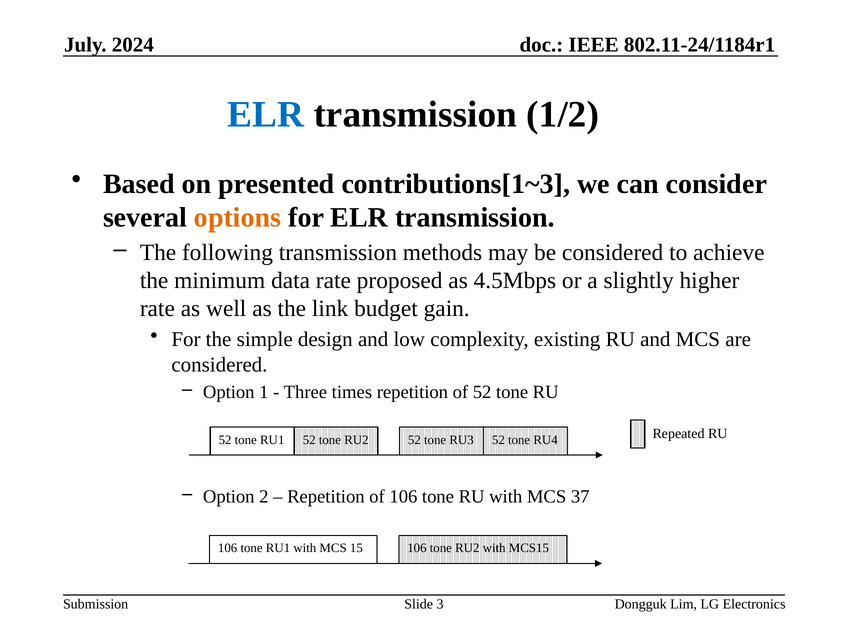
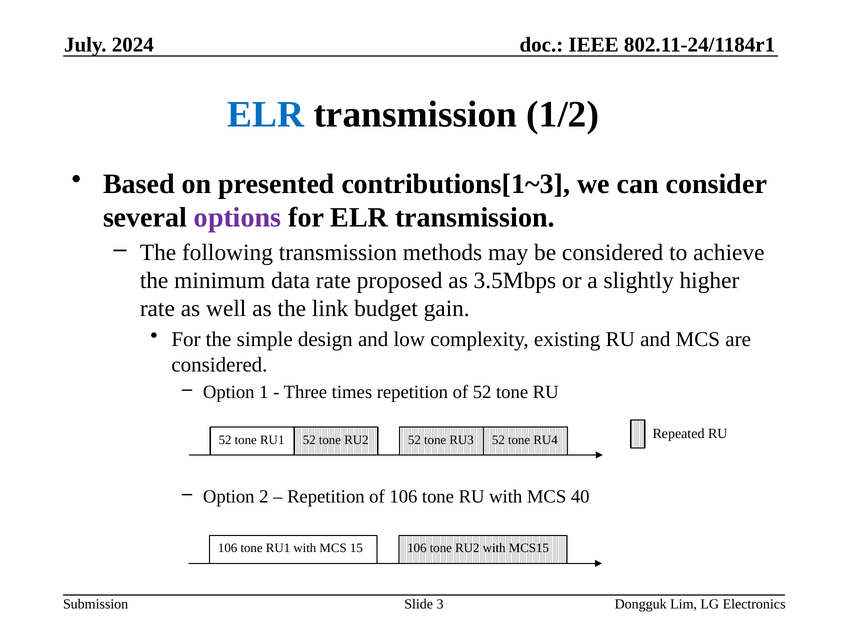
options colour: orange -> purple (238, 218)
4.5Mbps: 4.5Mbps -> 3.5Mbps (515, 281)
37: 37 -> 40 (580, 497)
